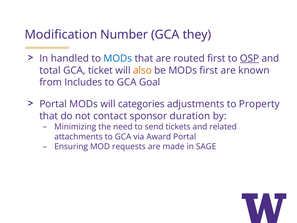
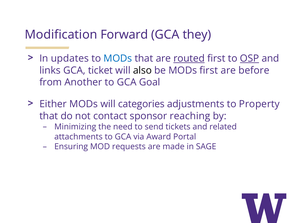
Number: Number -> Forward (124, 35)
handled: handled -> updates (70, 58)
routed underline: none -> present (189, 58)
total: total -> links (50, 70)
also colour: orange -> black (142, 70)
known: known -> before (254, 70)
Includes: Includes -> Another (83, 82)
Portal: Portal -> Either (53, 104)
duration: duration -> reaching (190, 116)
